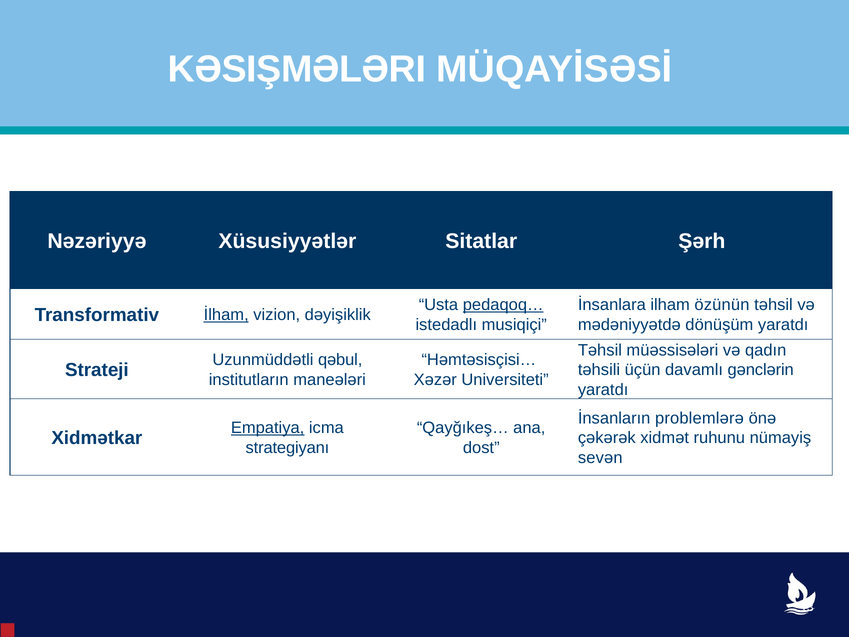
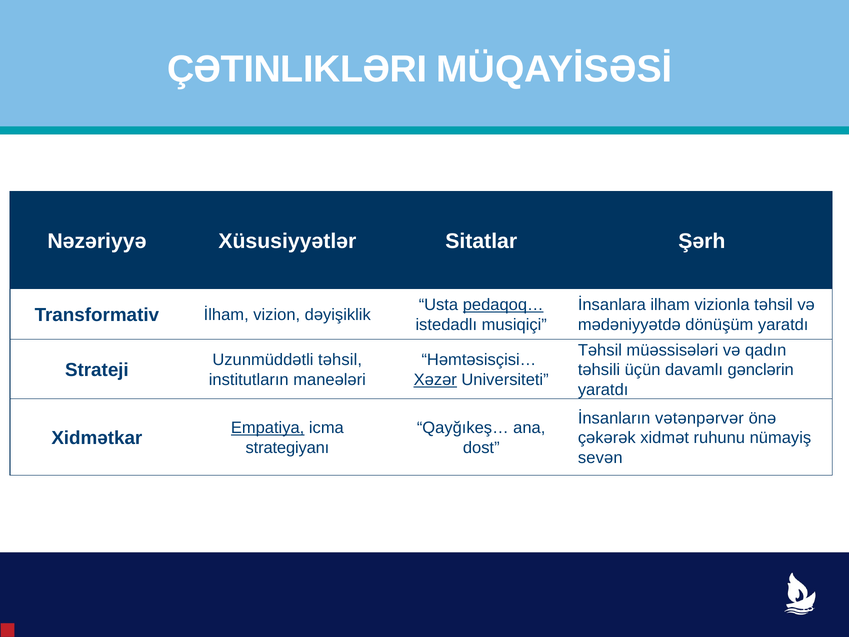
KƏSIŞMƏLƏRI: KƏSIŞMƏLƏRI -> ÇƏTINLIKLƏRI (297, 70)
özünün: özünün -> vizionla (722, 305)
İlham underline: present -> none (226, 315)
Uzunmüddətli qəbul: qəbul -> təhsil (340, 360)
Xəzər underline: none -> present (435, 380)
problemlərə: problemlərə -> vətənpərvər (699, 418)
